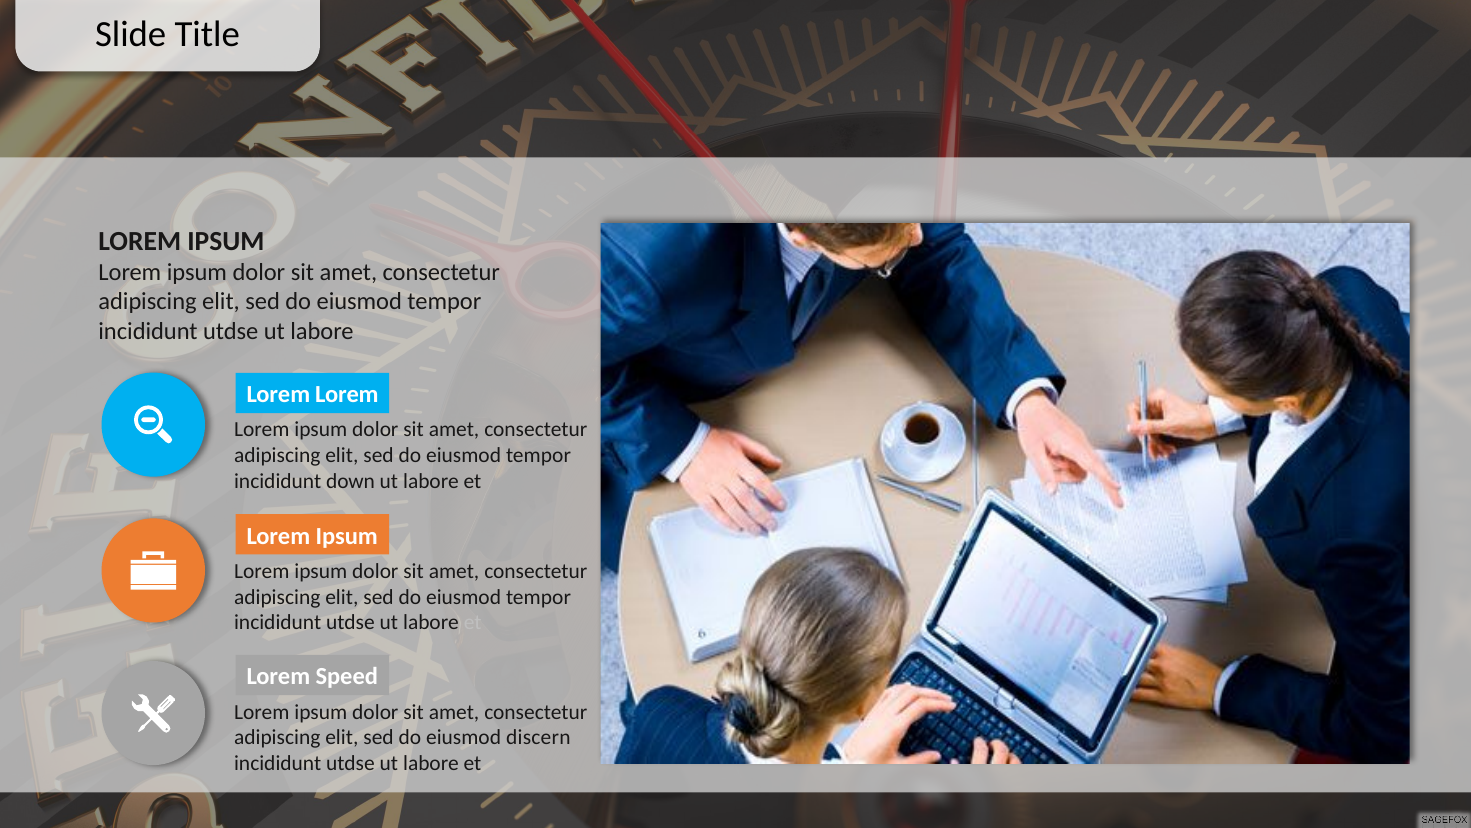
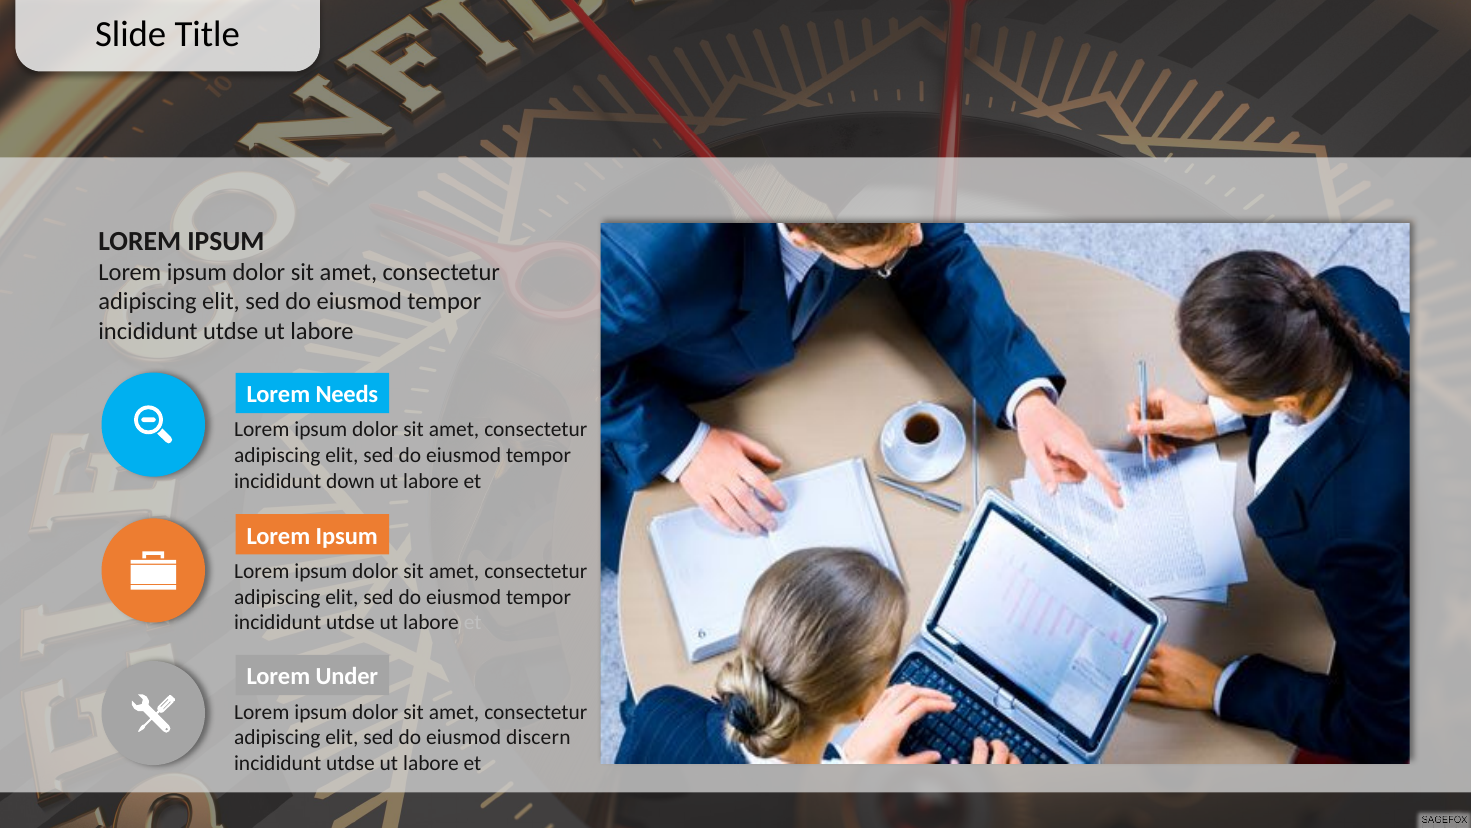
Lorem: Lorem -> Needs (347, 394)
Speed: Speed -> Under (347, 676)
